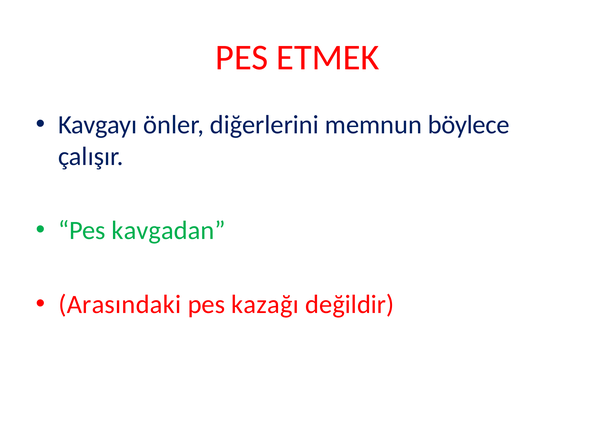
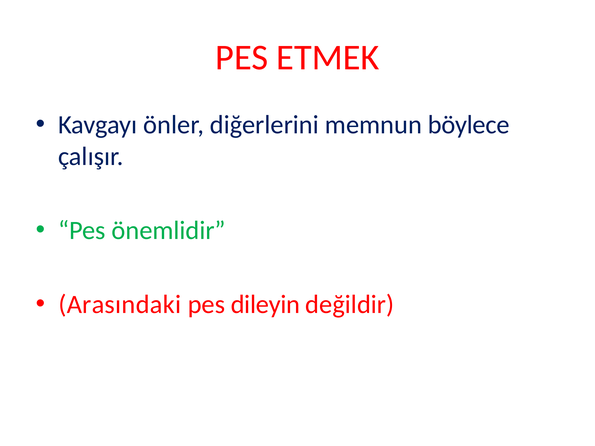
kavgadan: kavgadan -> önemlidir (169, 231)
kazağı: kazağı -> dileyin (265, 305)
